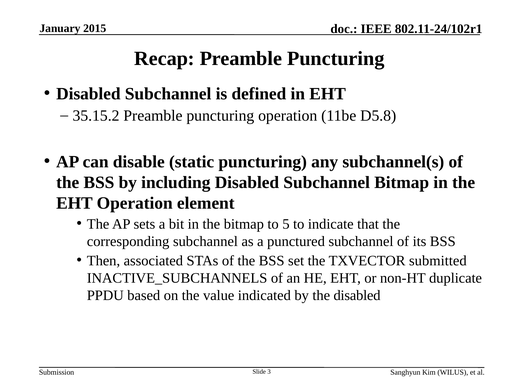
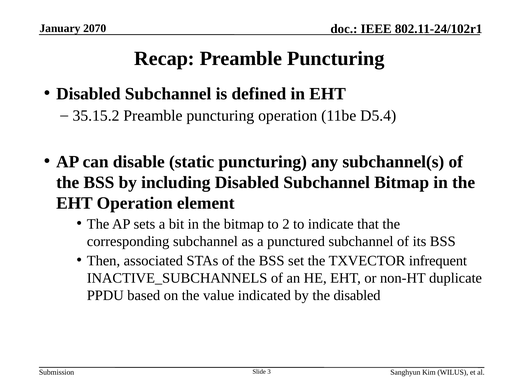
2015: 2015 -> 2070 (95, 28)
D5.8: D5.8 -> D5.4 (378, 116)
5: 5 -> 2 (286, 224)
submitted: submitted -> infrequent (438, 261)
